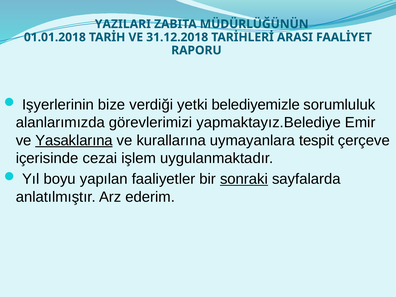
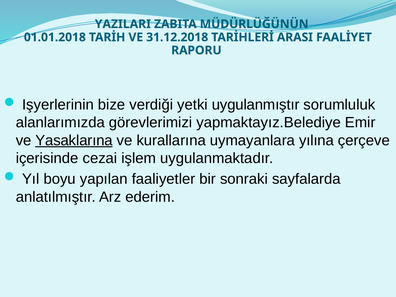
belediyemizle: belediyemizle -> uygulanmıştır (256, 105)
tespit: tespit -> yılına (316, 140)
sonraki underline: present -> none (244, 179)
